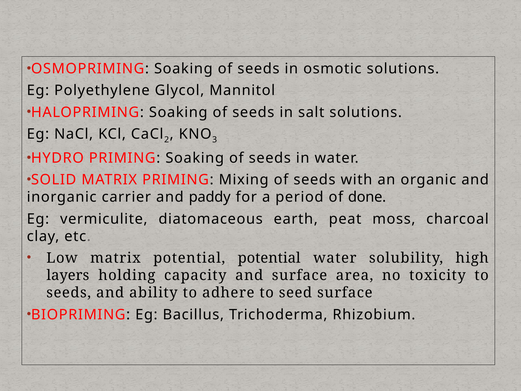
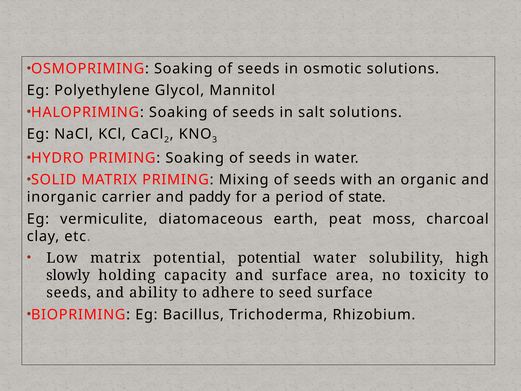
done: done -> state (367, 197)
layers: layers -> slowly (68, 275)
